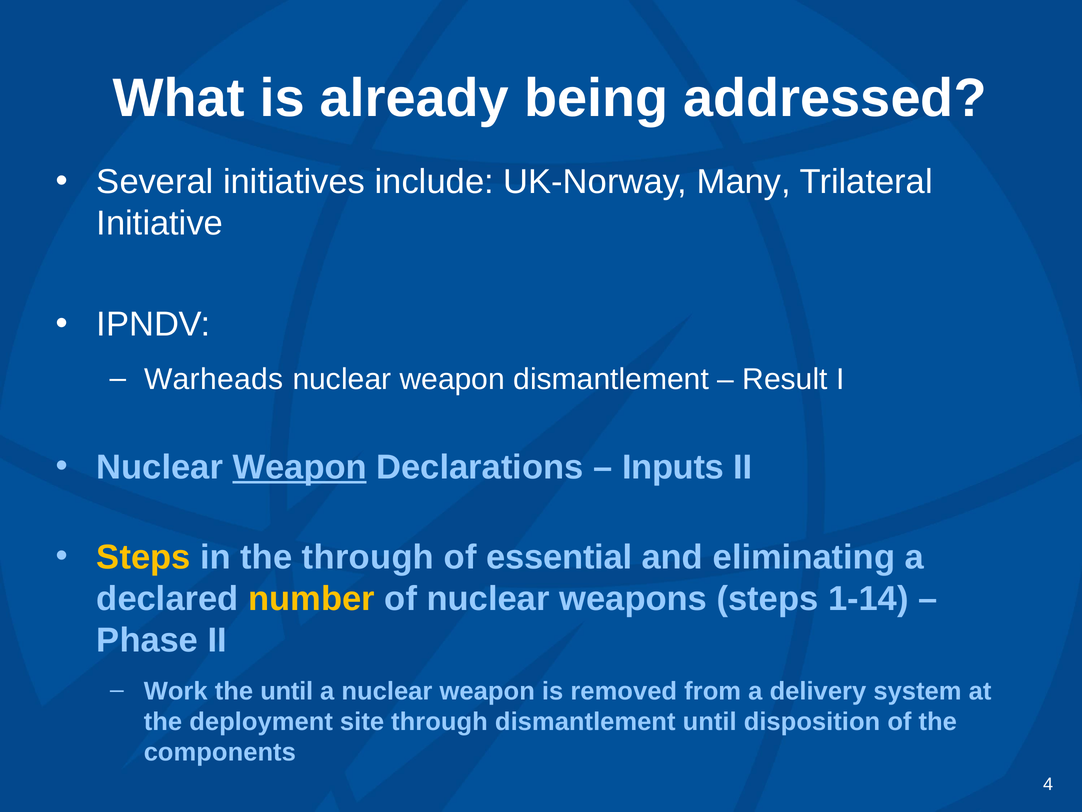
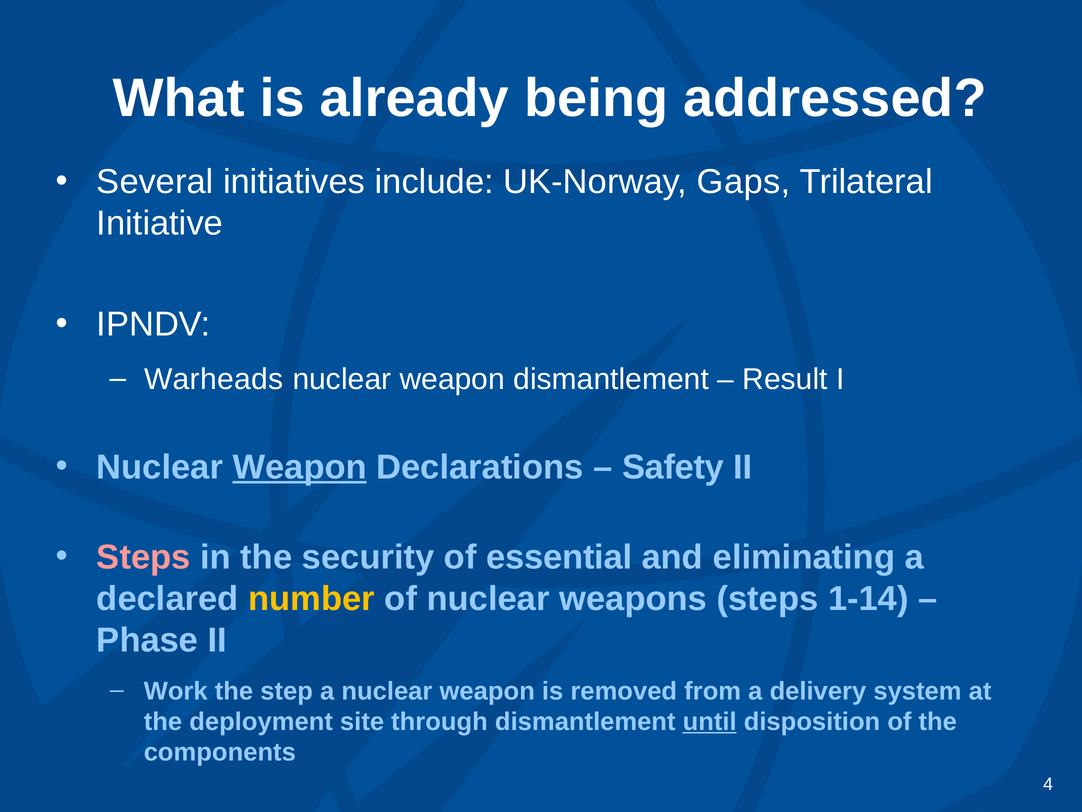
Many: Many -> Gaps (744, 182)
Inputs: Inputs -> Safety (673, 467)
Steps colour: yellow -> pink (144, 557)
the through: through -> security (368, 557)
the until: until -> step (287, 691)
until underline: none -> present (710, 721)
